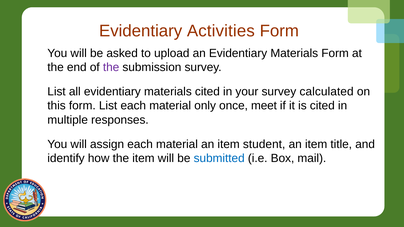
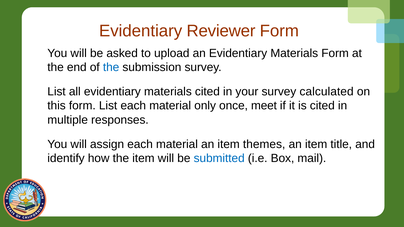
Activities: Activities -> Reviewer (221, 31)
the colour: purple -> blue (111, 68)
student: student -> themes (264, 144)
